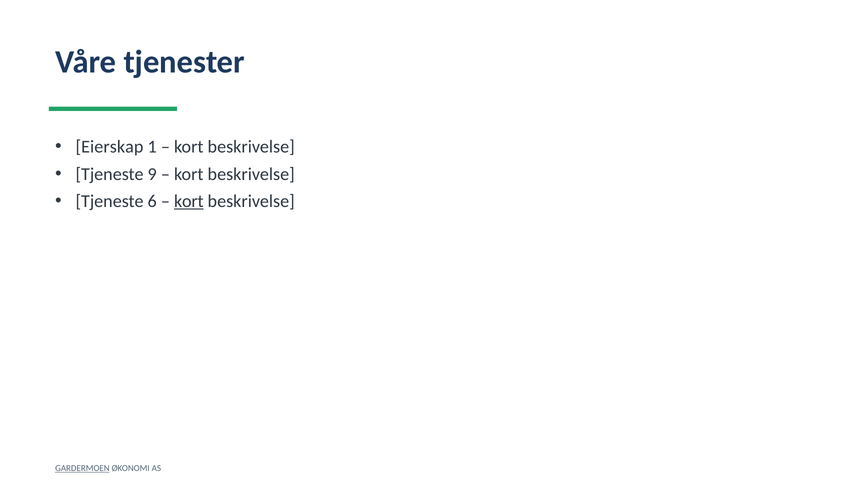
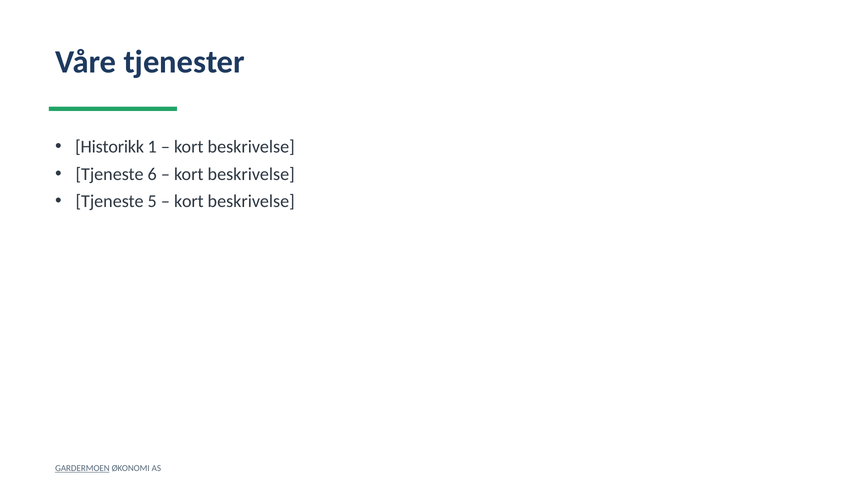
Eierskap: Eierskap -> Historikk (110, 147)
9: 9 -> 6 (152, 174)
6: 6 -> 5 (152, 201)
kort underline: present -> none (189, 201)
